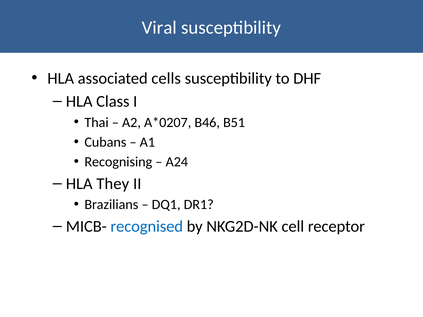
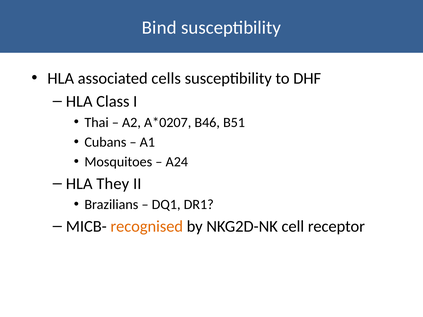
Viral: Viral -> Bind (159, 28)
Recognising: Recognising -> Mosquitoes (118, 162)
recognised colour: blue -> orange (147, 227)
